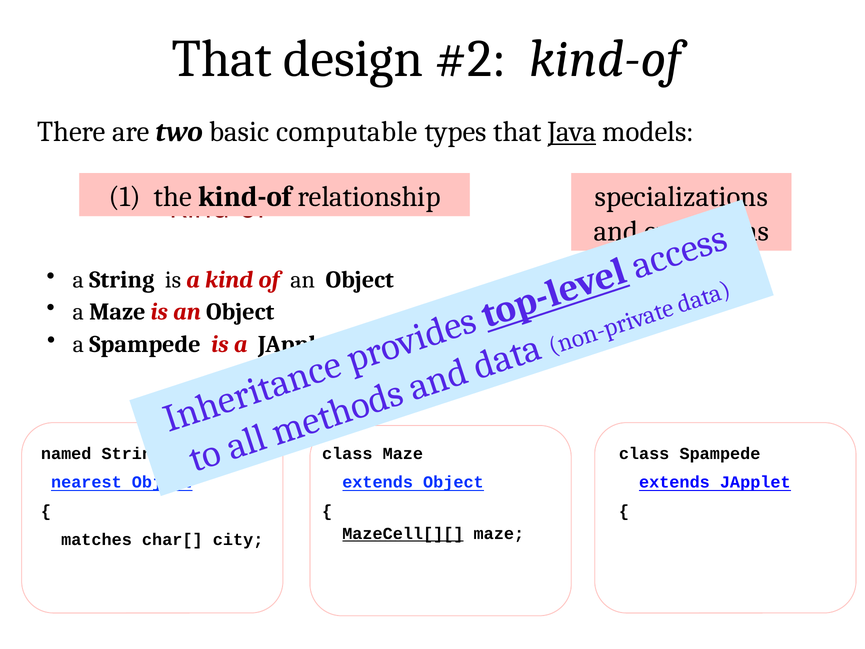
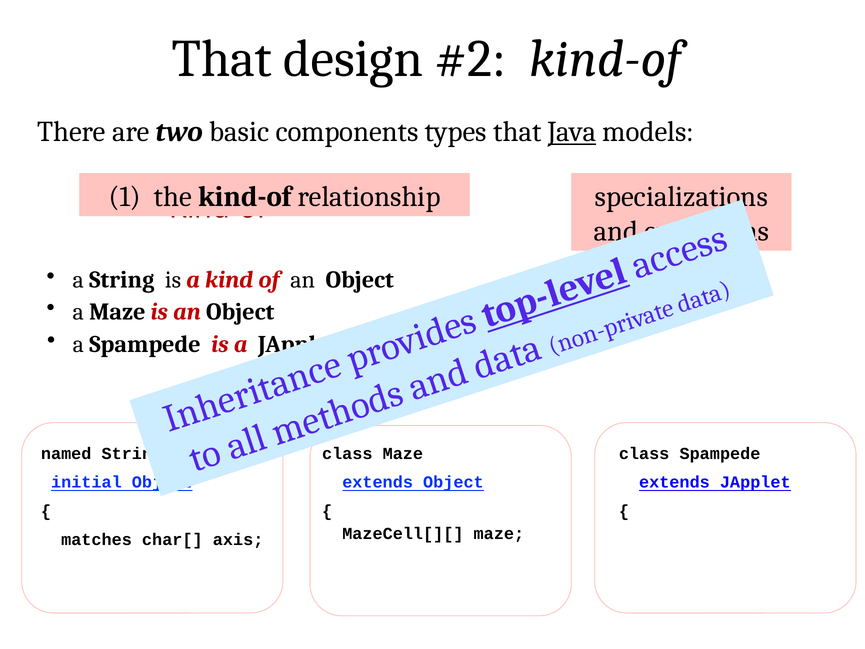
computable: computable -> components (347, 132)
nearest: nearest -> initial (86, 482)
MazeCell[][ underline: present -> none (403, 534)
city: city -> axis (238, 539)
